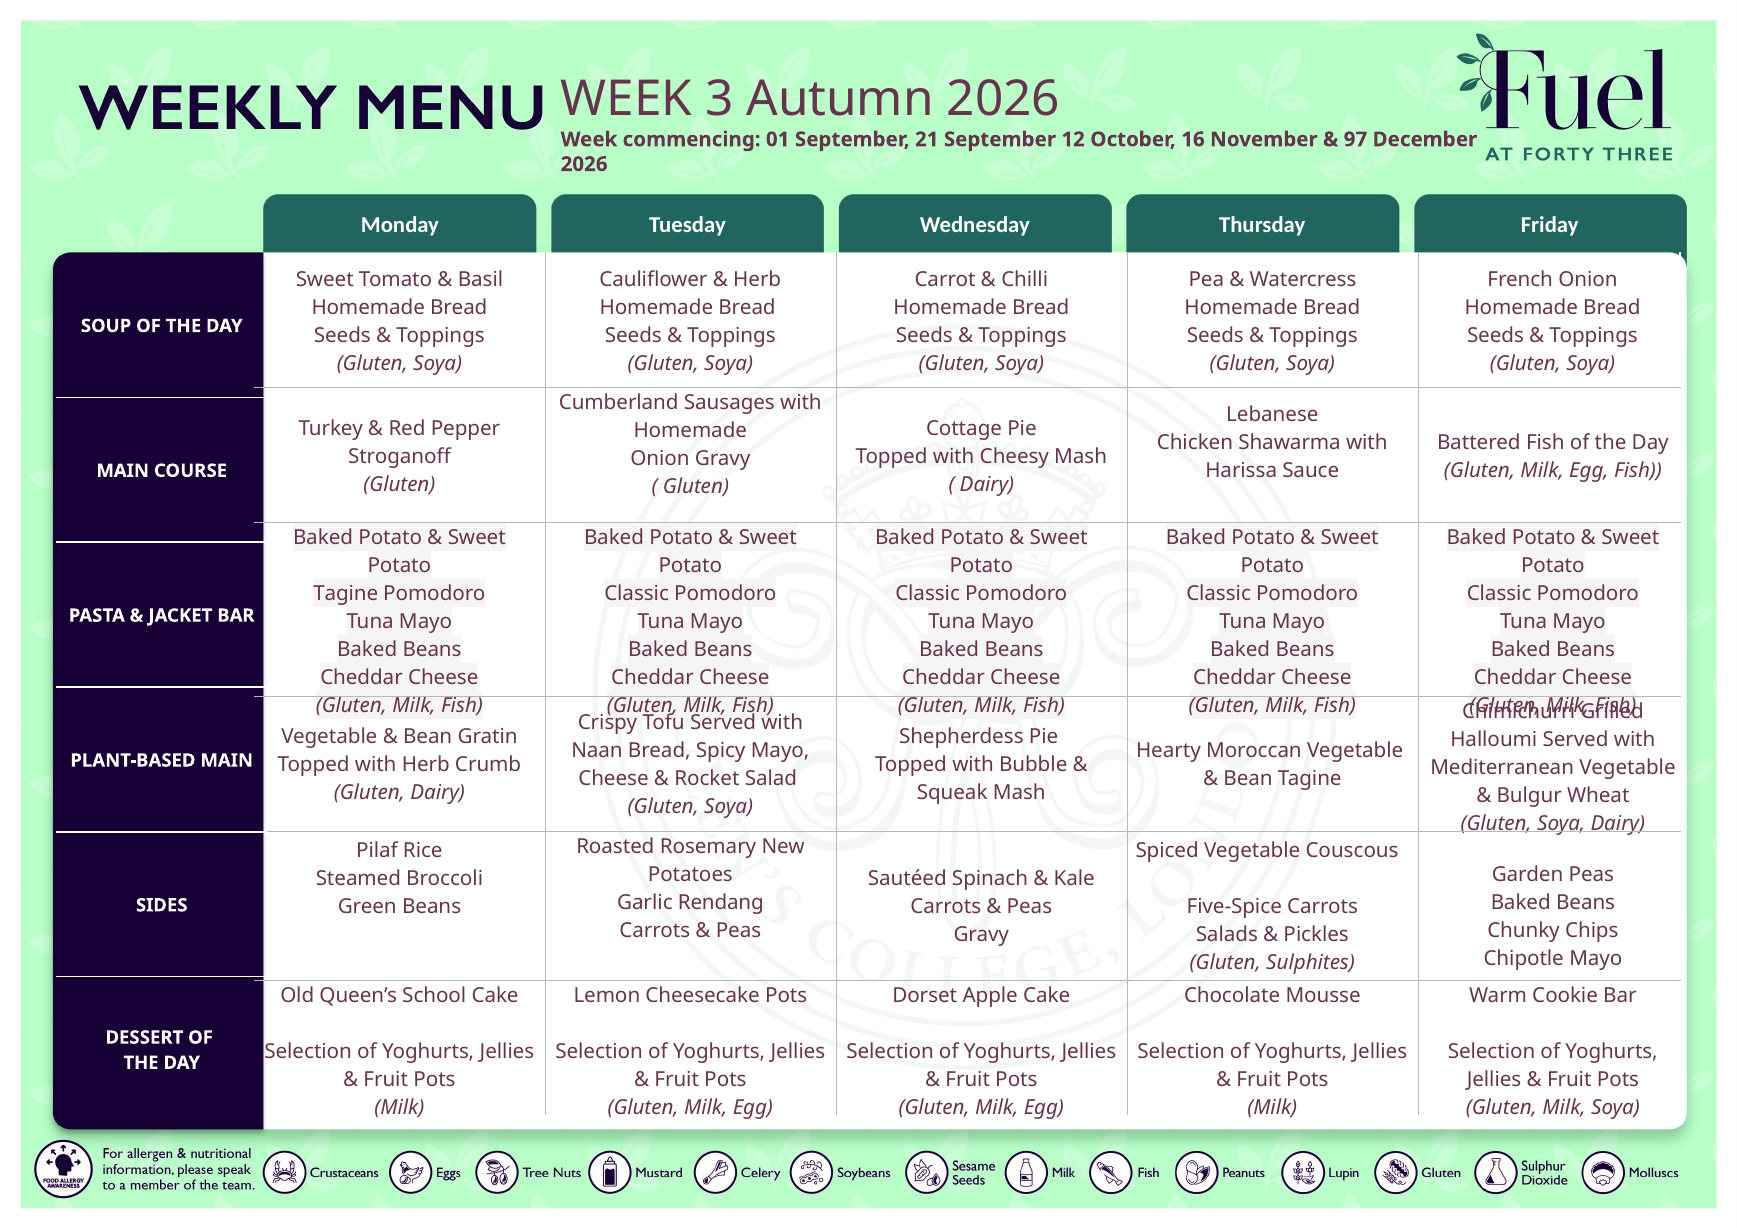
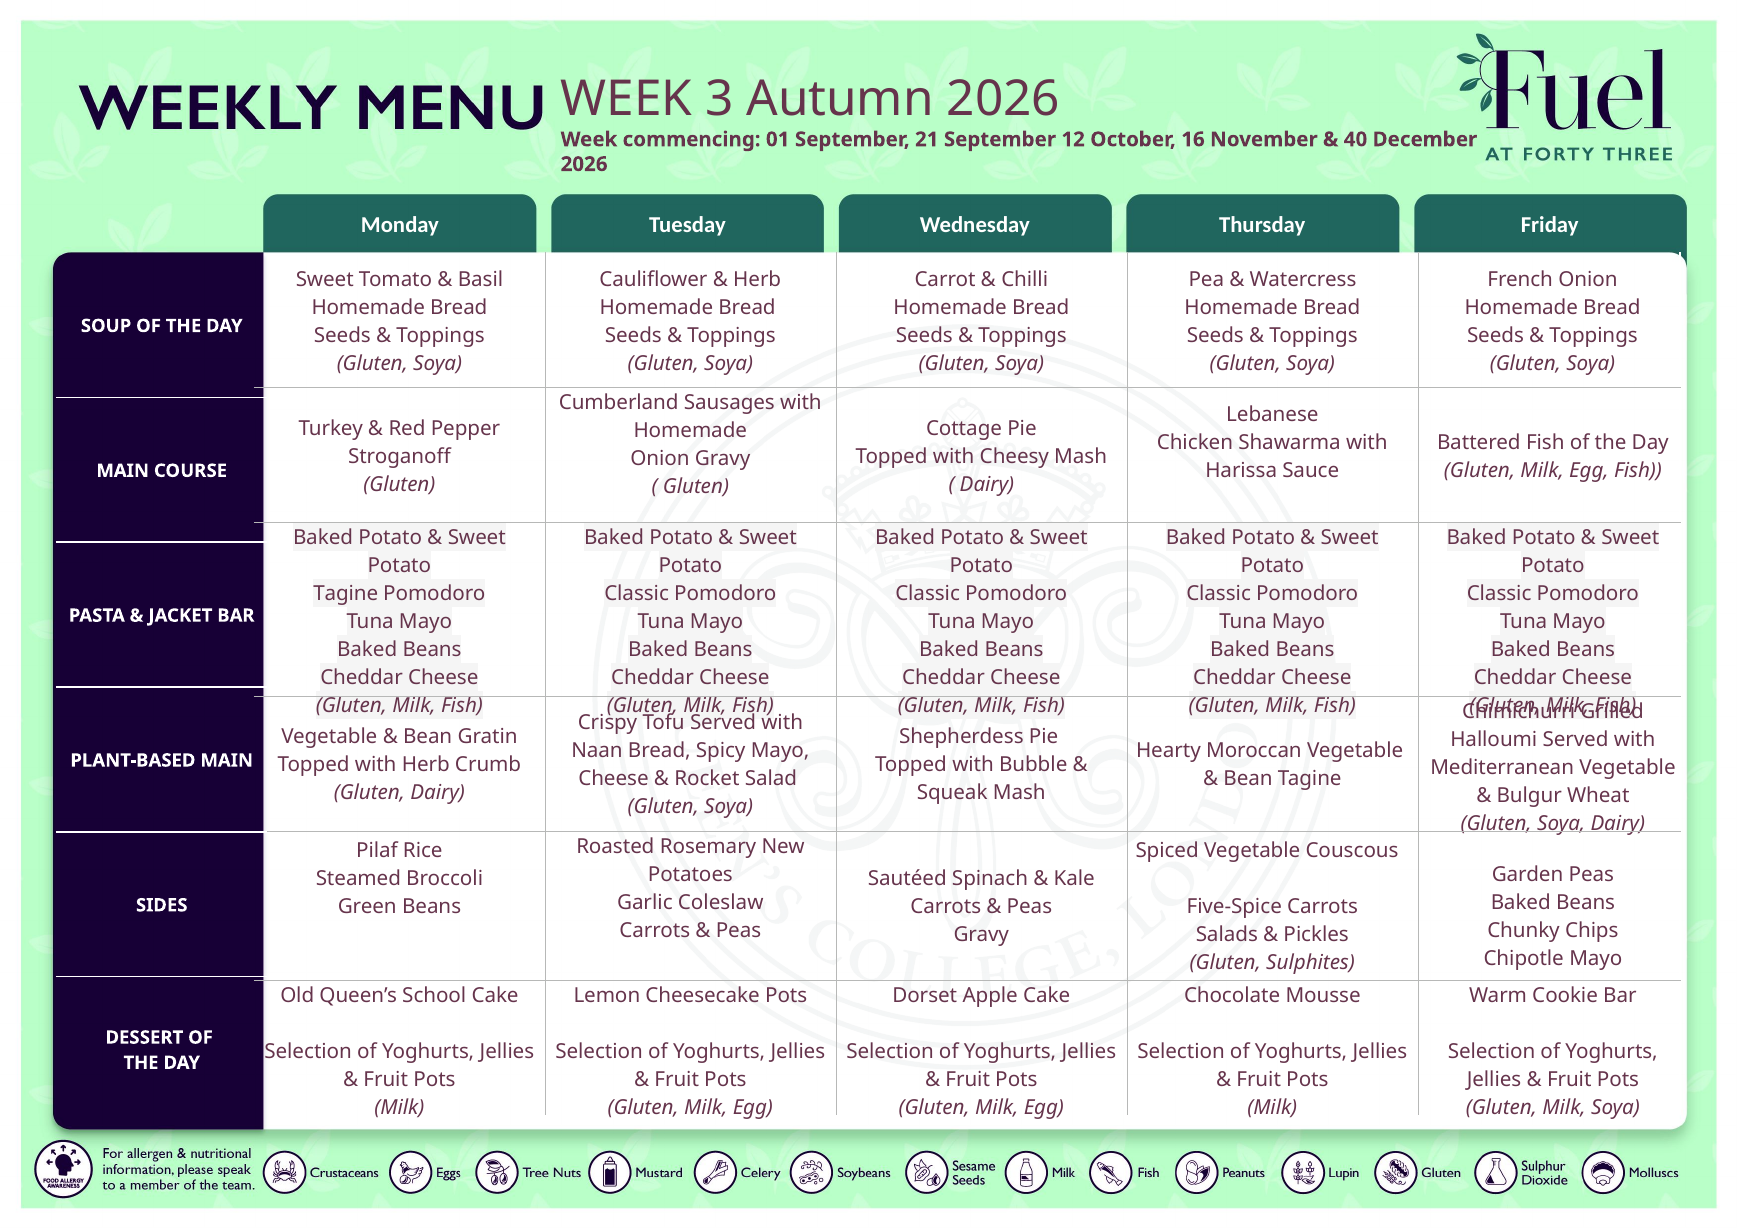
97: 97 -> 40 (1355, 139)
Rendang: Rendang -> Coleslaw (721, 903)
